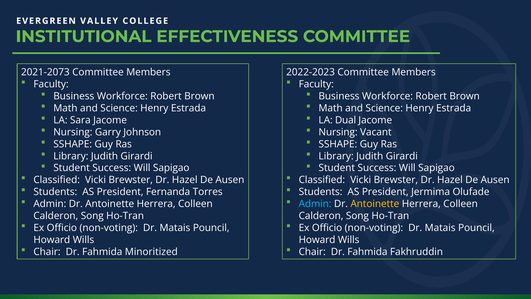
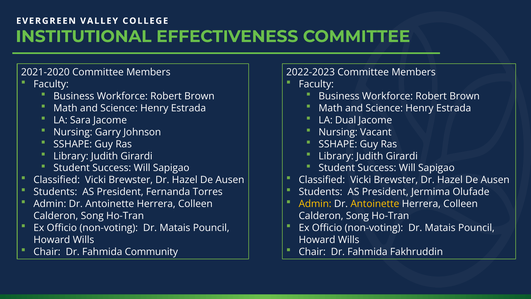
2021-2073: 2021-2073 -> 2021-2020 (45, 72)
Admin colour: light blue -> yellow (315, 204)
Minoritized: Minoritized -> Community (151, 251)
